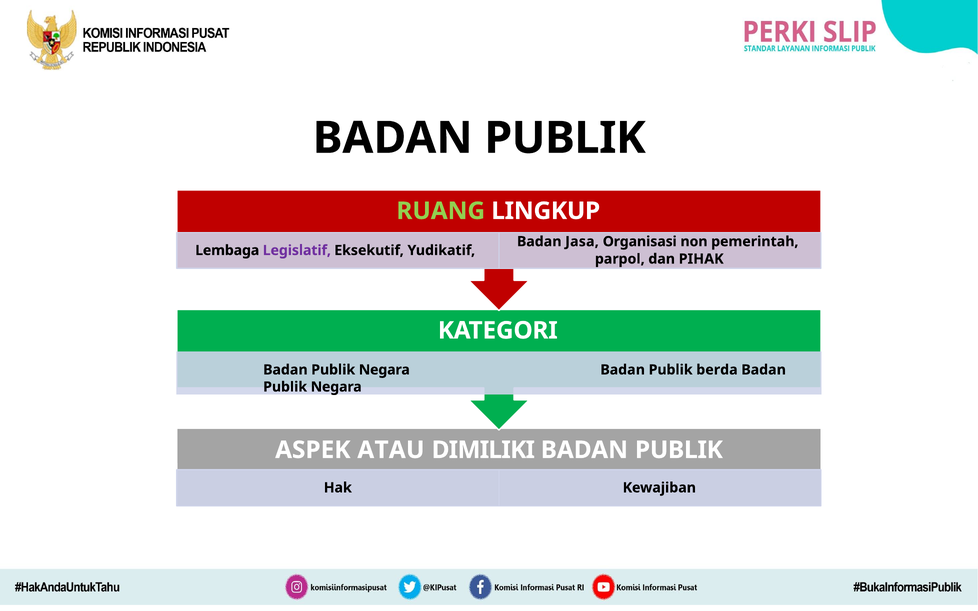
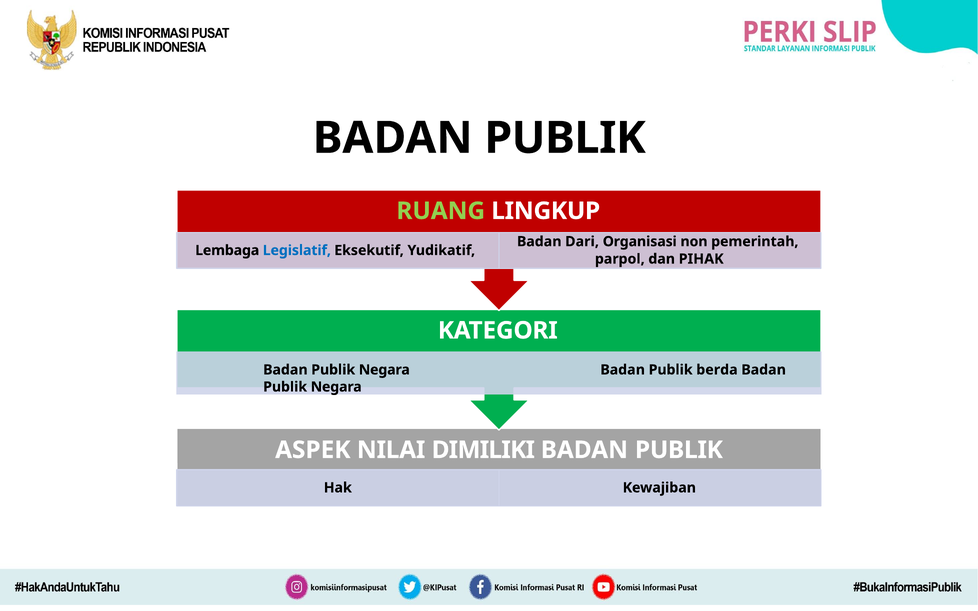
Jasa: Jasa -> Dari (582, 242)
Legislatif colour: purple -> blue (297, 250)
ATAU: ATAU -> NILAI (391, 450)
